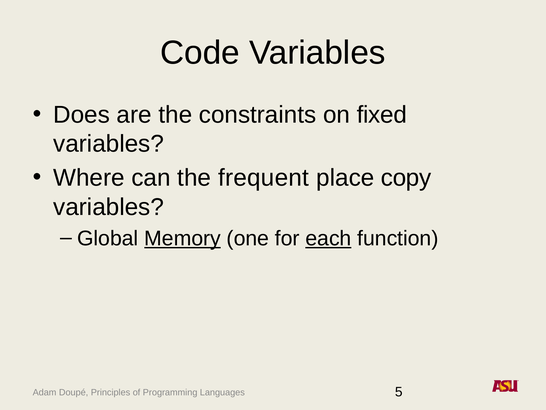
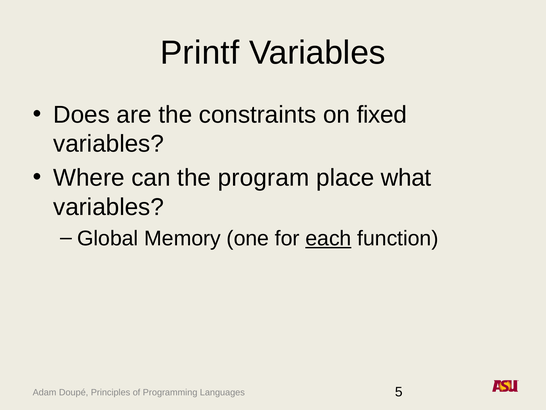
Code: Code -> Printf (200, 53)
frequent: frequent -> program (264, 178)
copy: copy -> what (406, 178)
Memory underline: present -> none (183, 238)
